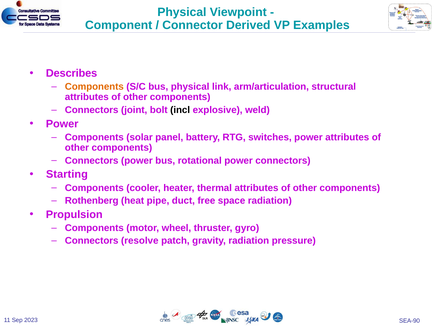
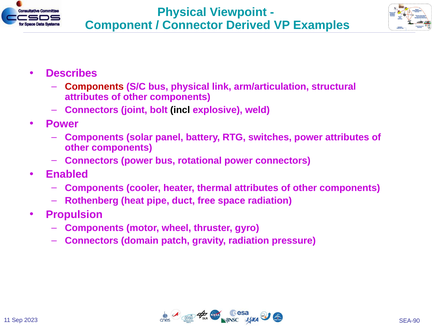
Components colour: orange -> red (94, 87)
Starting: Starting -> Enabled (67, 174)
resolve: resolve -> domain (140, 241)
